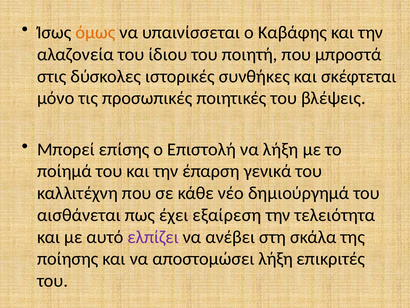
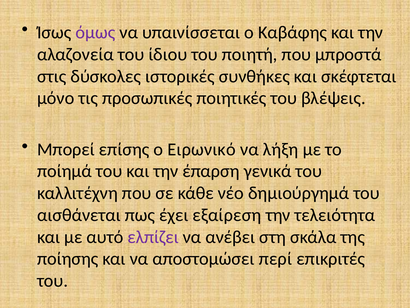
όμως colour: orange -> purple (95, 32)
Επιστολή: Επιστολή -> Ειρωνικό (202, 149)
αποστομώσει λήξη: λήξη -> περί (276, 259)
